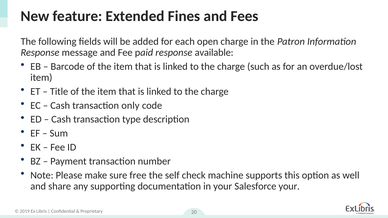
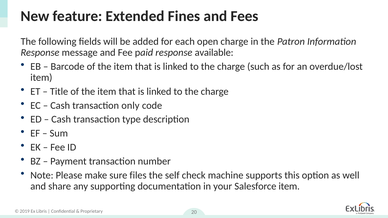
free: free -> files (138, 175)
Salesforce your: your -> item (289, 186)
